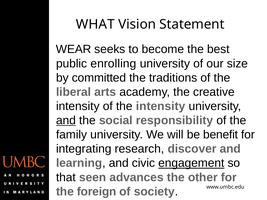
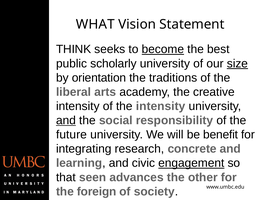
WEAR: WEAR -> THINK (74, 49)
become underline: none -> present (163, 49)
enrolling: enrolling -> scholarly (113, 64)
size underline: none -> present (237, 64)
committed: committed -> orientation (99, 78)
family: family -> future (72, 135)
discover: discover -> concrete (192, 149)
